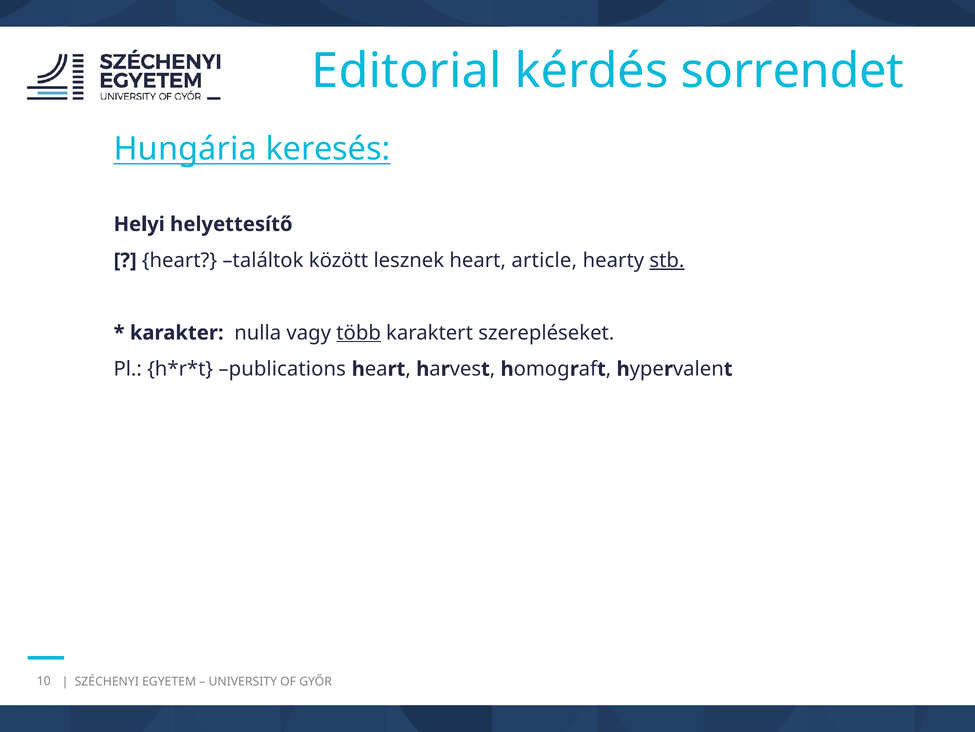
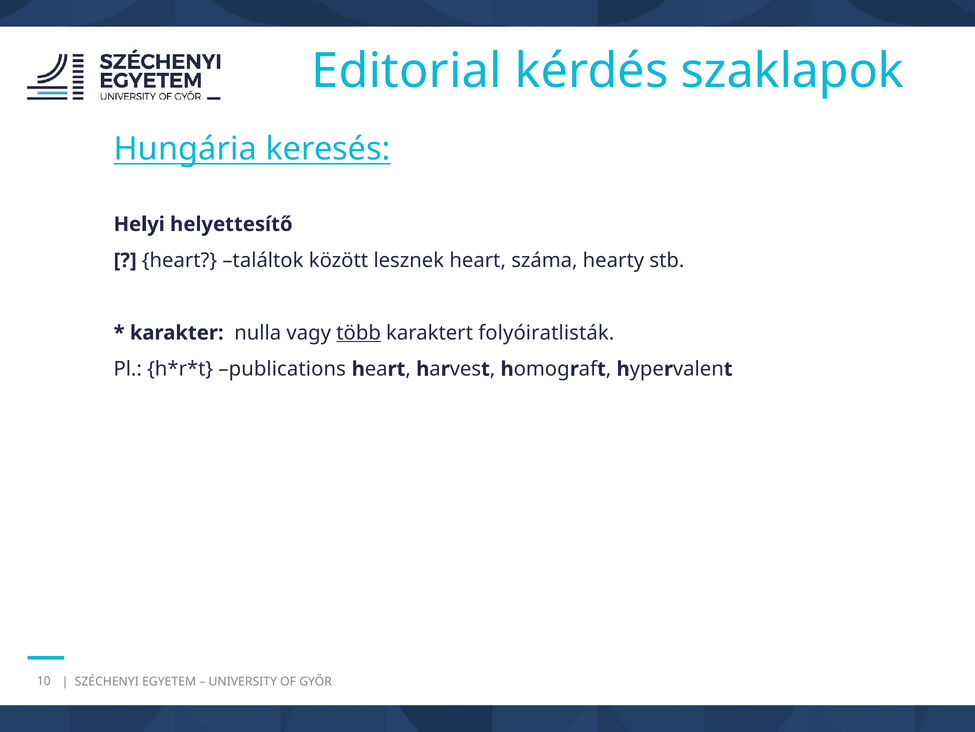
sorrendet: sorrendet -> szaklapok (792, 71)
article: article -> száma (544, 260)
stb underline: present -> none (667, 260)
szerepléseket: szerepléseket -> folyóiratlisták (546, 333)
